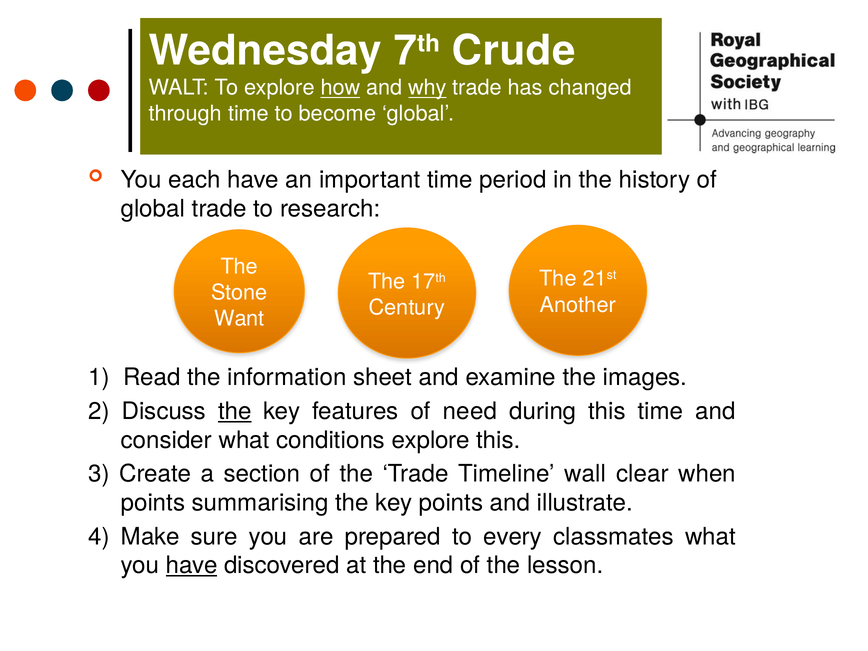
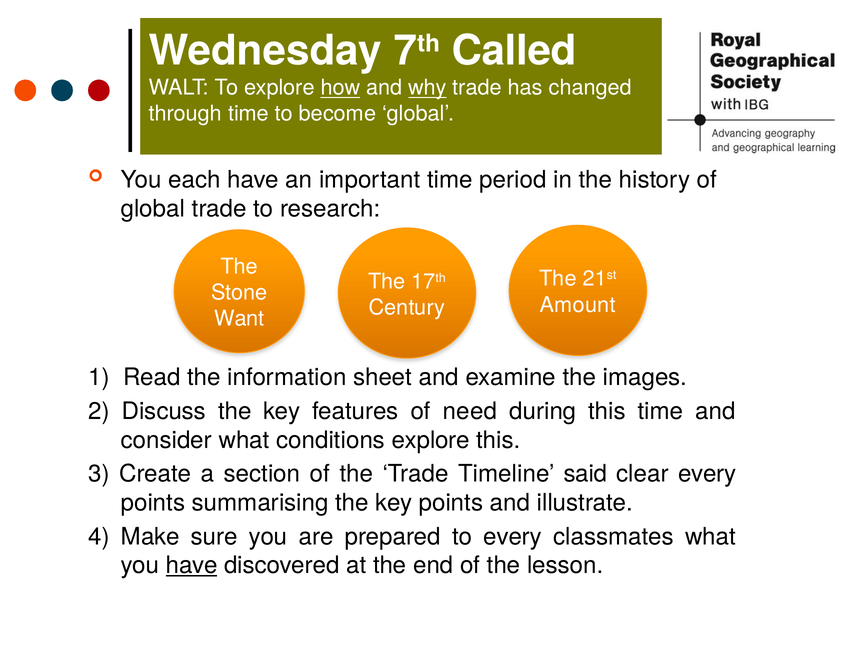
Crude: Crude -> Called (514, 51)
Another: Another -> Amount (578, 305)
the underline: present -> none (235, 411)
wall: wall -> said (585, 474)
clear when: when -> every (707, 474)
